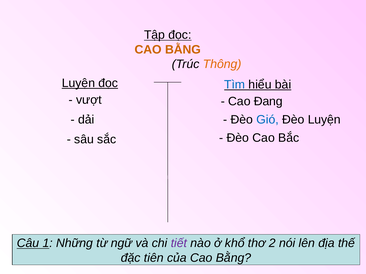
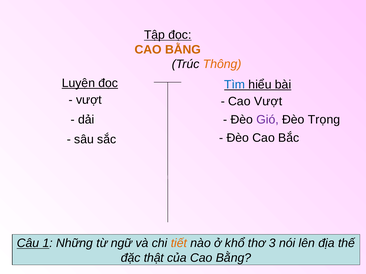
Cao Đang: Đang -> Vượt (268, 102)
Gió colour: blue -> purple (268, 120)
Đèo Luyện: Luyện -> Trọng (324, 120)
tiết colour: purple -> orange (179, 244)
2: 2 -> 3 (272, 244)
tiên: tiên -> thật (154, 258)
